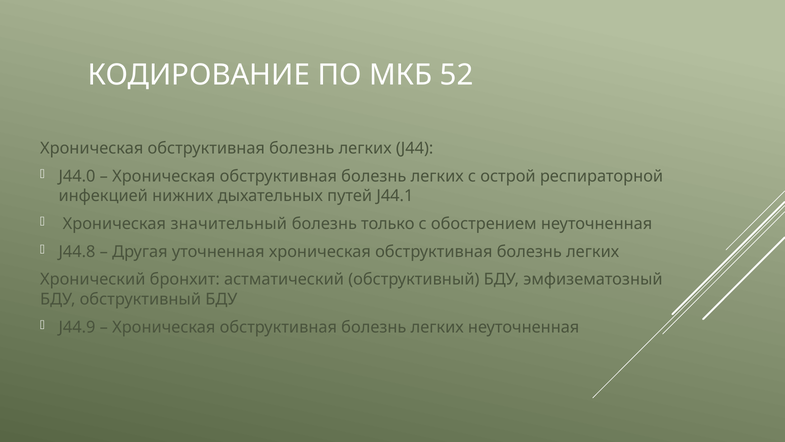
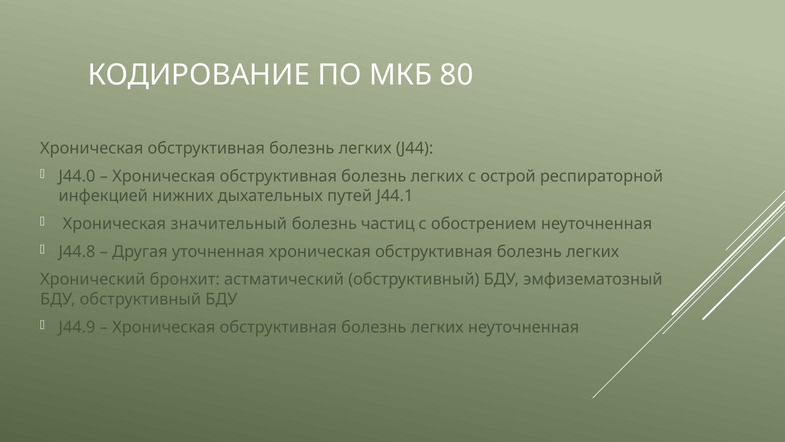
52: 52 -> 80 (457, 75)
только: только -> частиц (388, 224)
